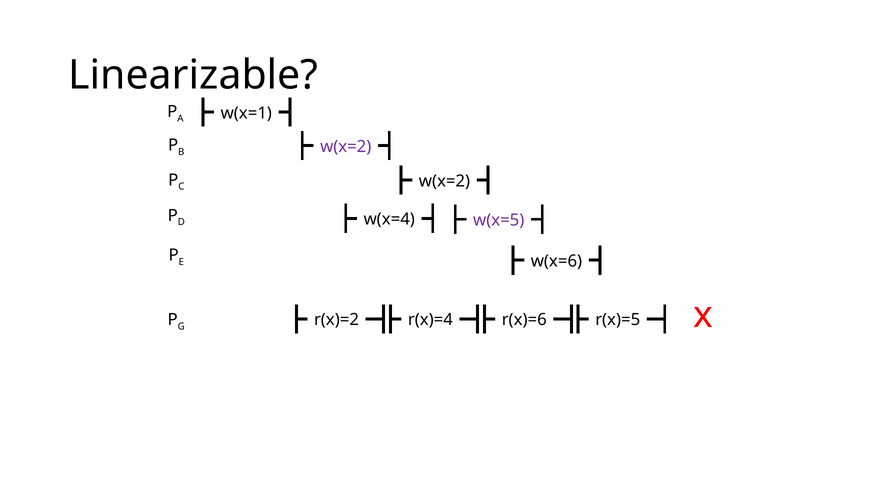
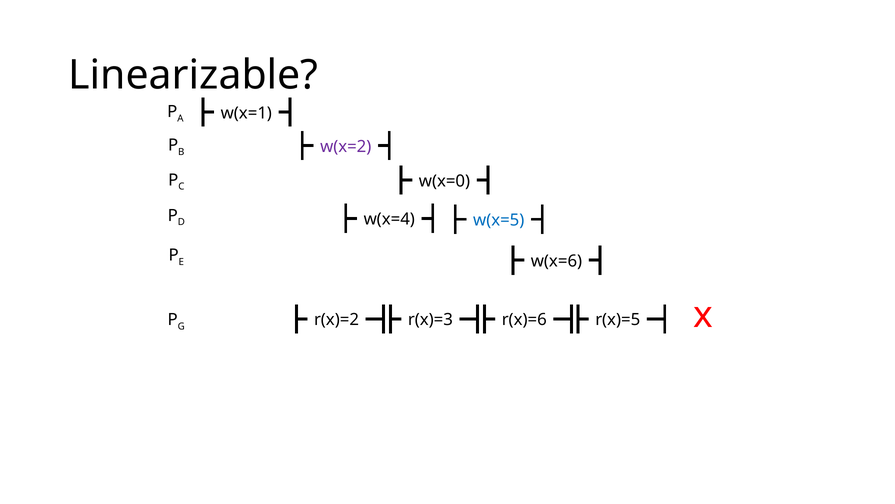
w(x=2: w(x=2 -> w(x=0 (444, 181)
w(x=5 colour: purple -> blue (499, 220)
r(x)=4: r(x)=4 -> r(x)=3 (430, 320)
